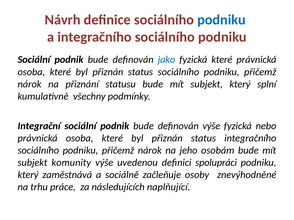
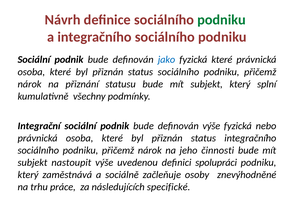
podniku colour: blue -> green (222, 20)
osobám: osobám -> činnosti (218, 151)
komunity: komunity -> nastoupit (71, 163)
naplňující: naplňující -> specifické (169, 187)
